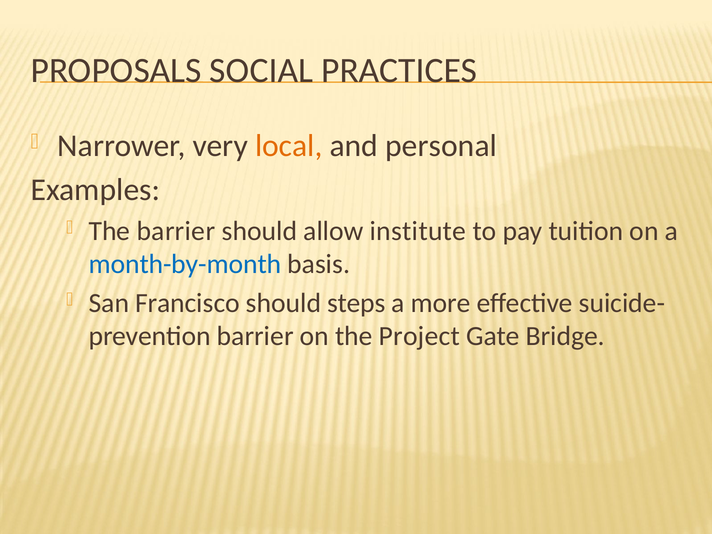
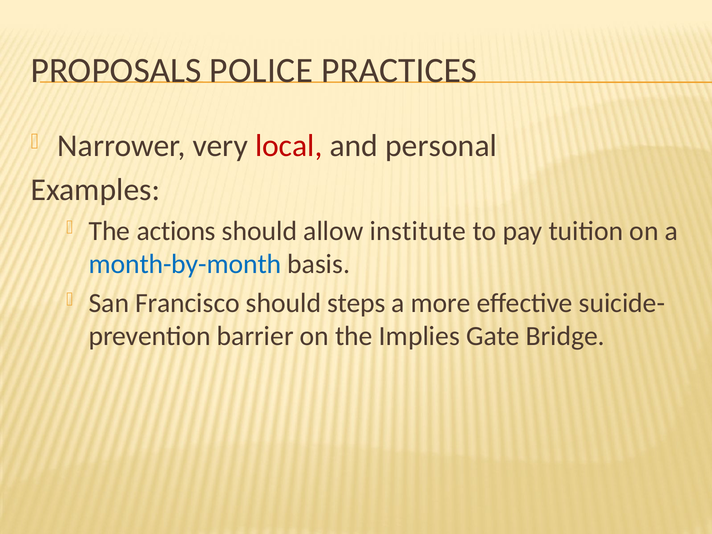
SOCIAL: SOCIAL -> POLICE (261, 71)
local colour: orange -> red (289, 146)
The barrier: barrier -> actions (176, 231)
Project: Project -> Implies (419, 336)
